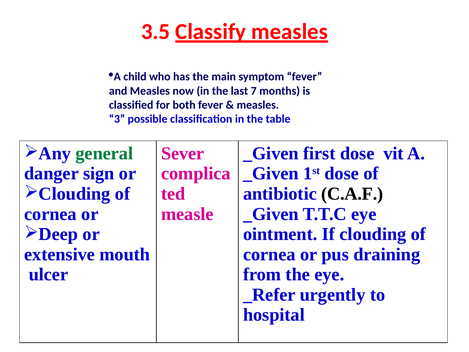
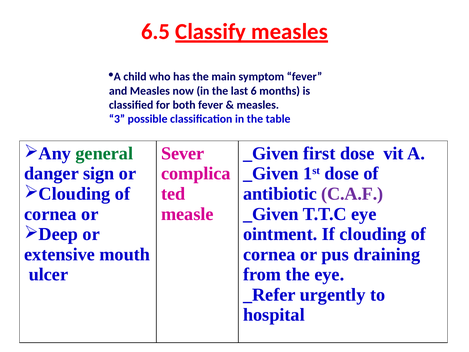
3.5: 3.5 -> 6.5 (156, 32)
7: 7 -> 6 (254, 91)
C.A.F colour: black -> purple (352, 194)
